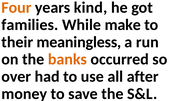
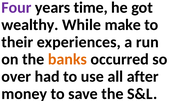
Four colour: orange -> purple (16, 8)
kind: kind -> time (91, 8)
families: families -> wealthy (30, 25)
meaningless: meaningless -> experiences (79, 42)
